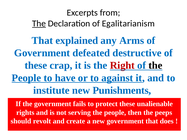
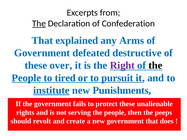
Egalitarianism: Egalitarianism -> Confederation (128, 24)
crap: crap -> over (61, 66)
Right colour: red -> purple (122, 66)
have: have -> tired (65, 78)
against: against -> pursuit (117, 78)
institute underline: none -> present (51, 90)
